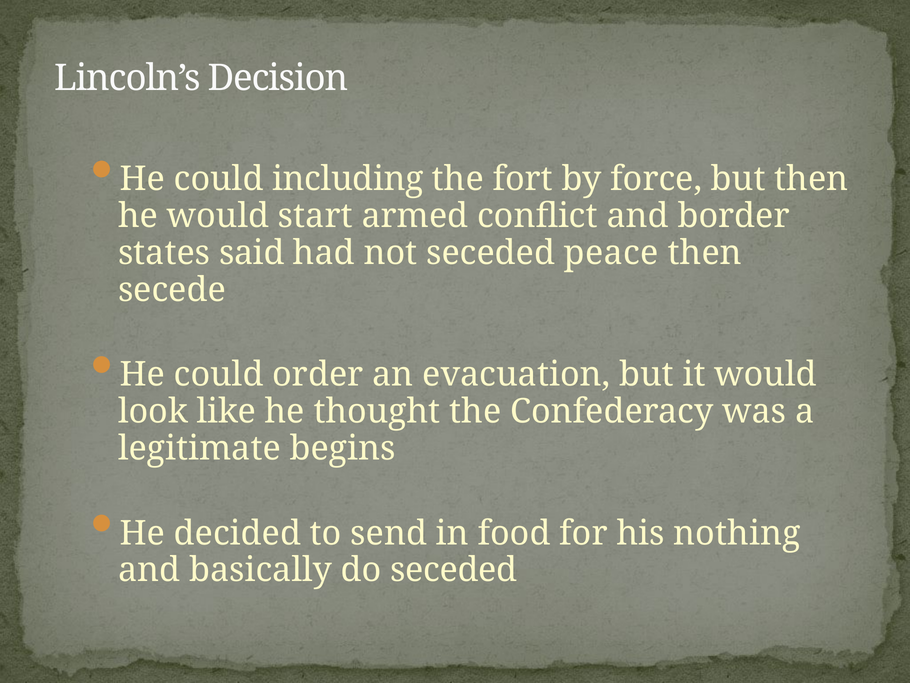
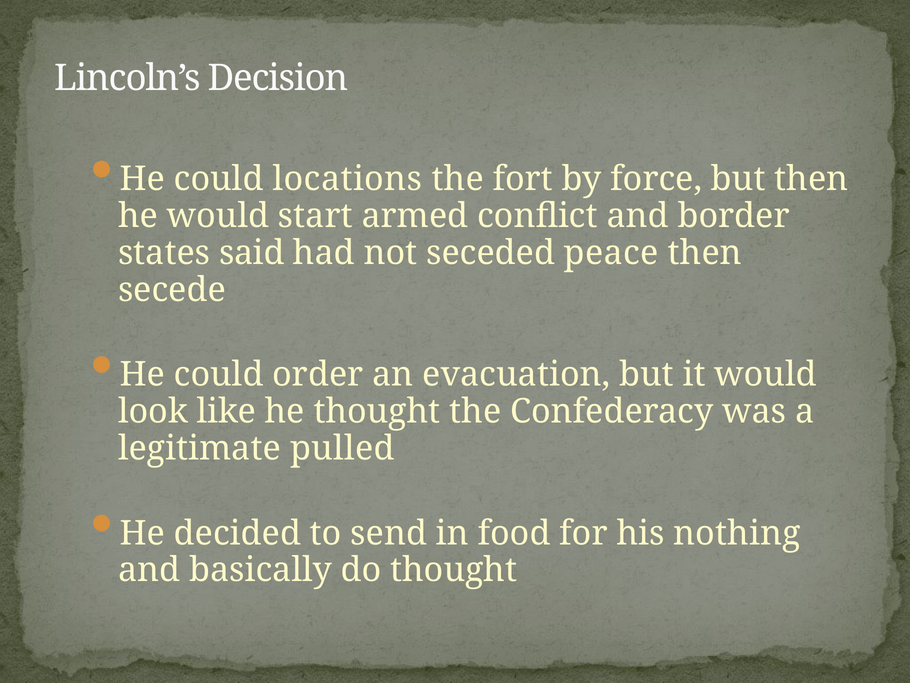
including: including -> locations (348, 179)
begins: begins -> pulled (343, 448)
do seceded: seceded -> thought (454, 570)
